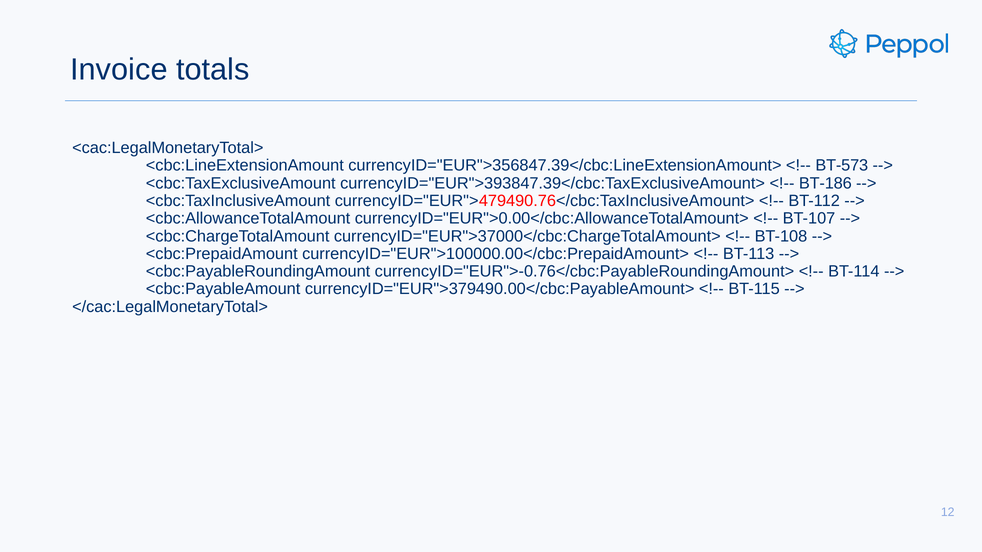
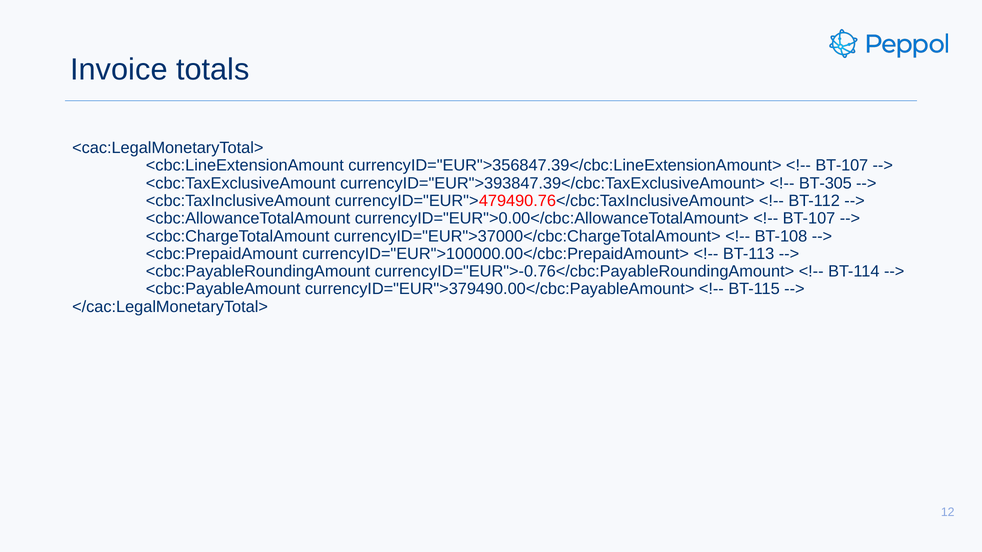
BT-573: BT-573 -> BT-107 (842, 166)
BT-186: BT-186 -> BT-305 (825, 183)
